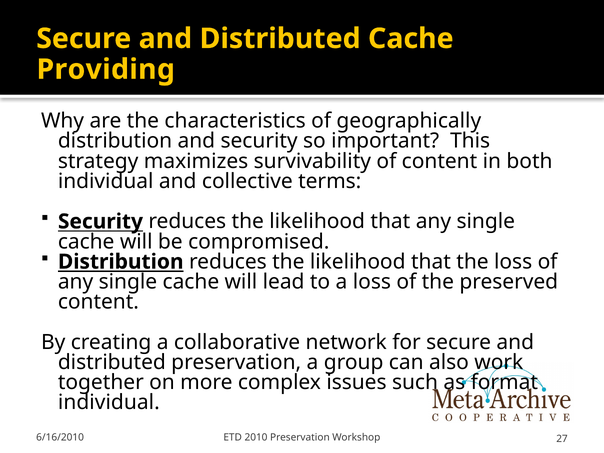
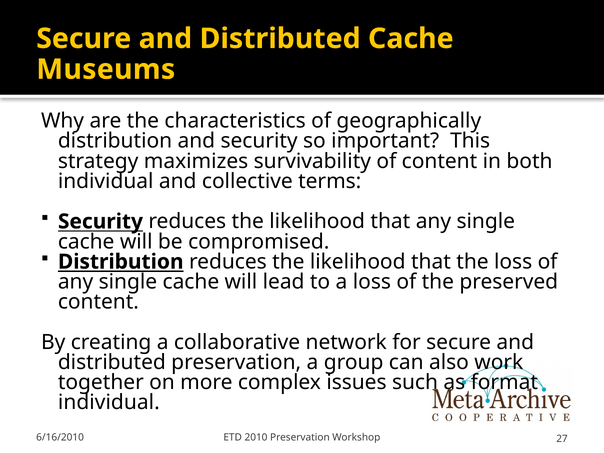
Providing: Providing -> Museums (106, 69)
